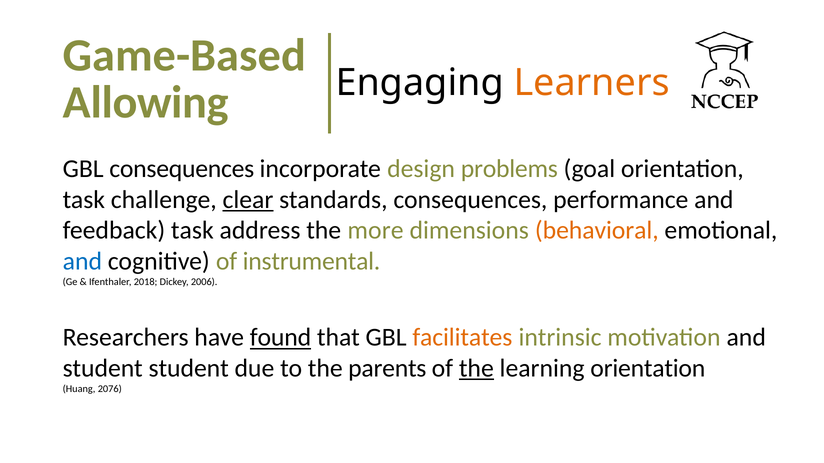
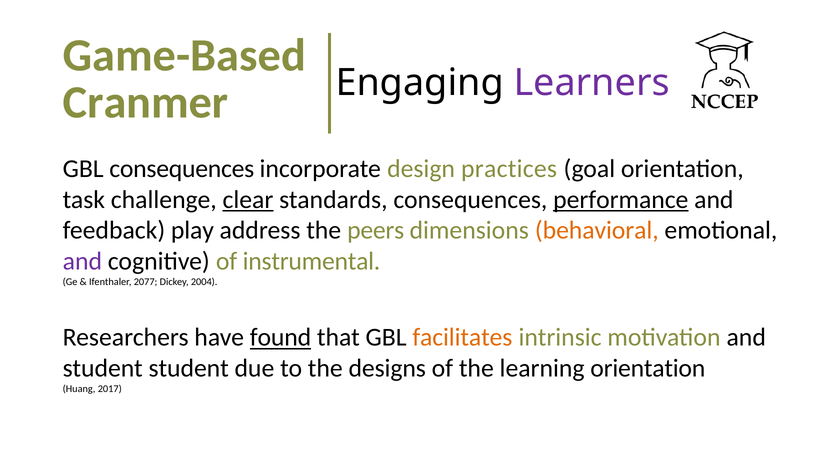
Allowing: Allowing -> Cranmer (146, 103)
Learners colour: orange -> purple (592, 83)
problems: problems -> practices (509, 169)
performance underline: none -> present (621, 200)
feedback task: task -> play (192, 231)
more: more -> peers (376, 231)
and colour: blue -> purple (82, 262)
2018: 2018 -> 2077 (146, 282)
2006: 2006 -> 2004 (204, 282)
parents: parents -> designs (387, 369)
the underline: present -> none (476, 369)
2076: 2076 -> 2017 (110, 389)
